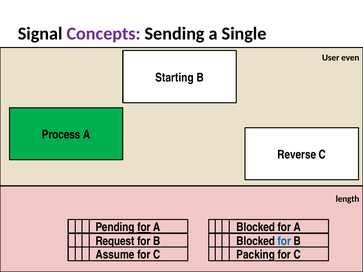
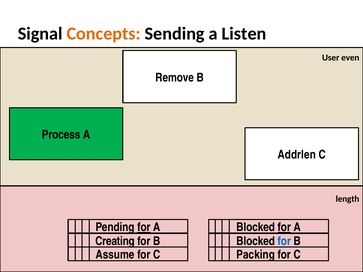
Concepts colour: purple -> orange (104, 34)
Single: Single -> Listen (244, 34)
Starting: Starting -> Remove (175, 78)
Reverse: Reverse -> Addrlen (297, 155)
for underline: none -> present (284, 227)
Request: Request -> Creating (115, 241)
